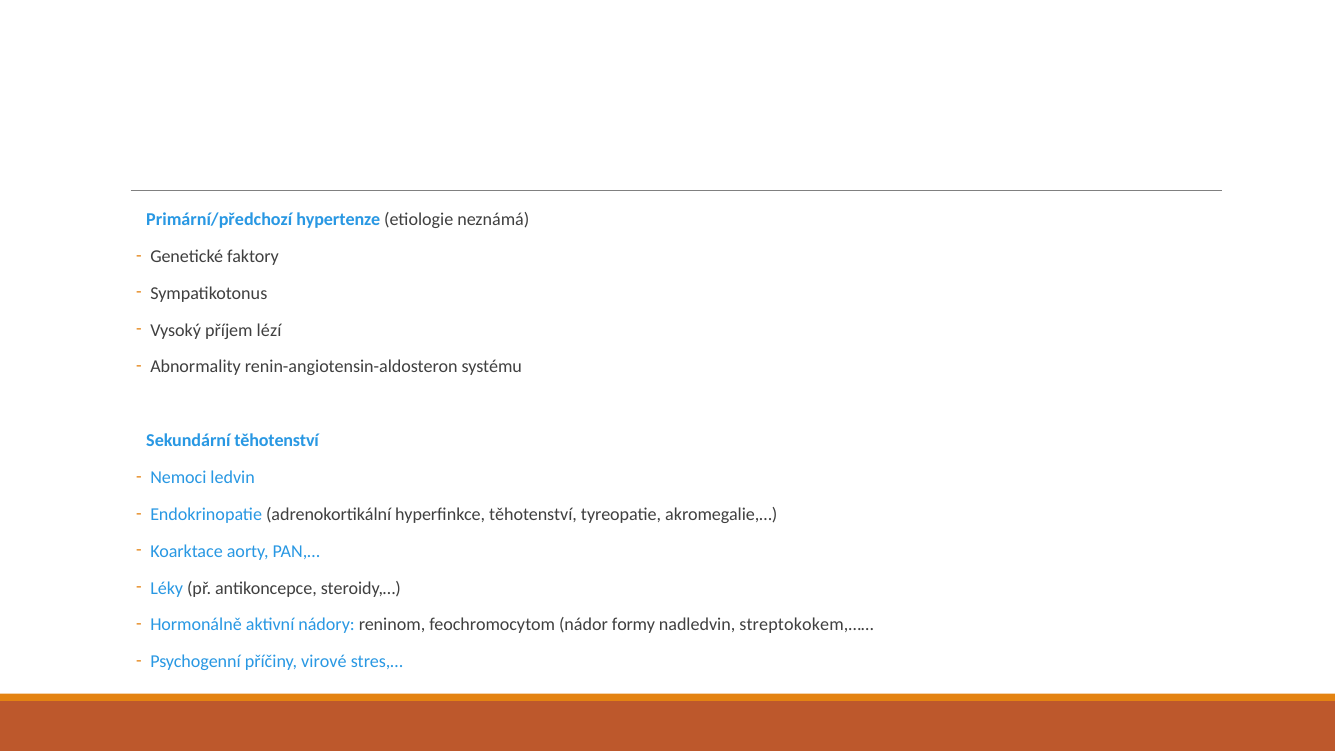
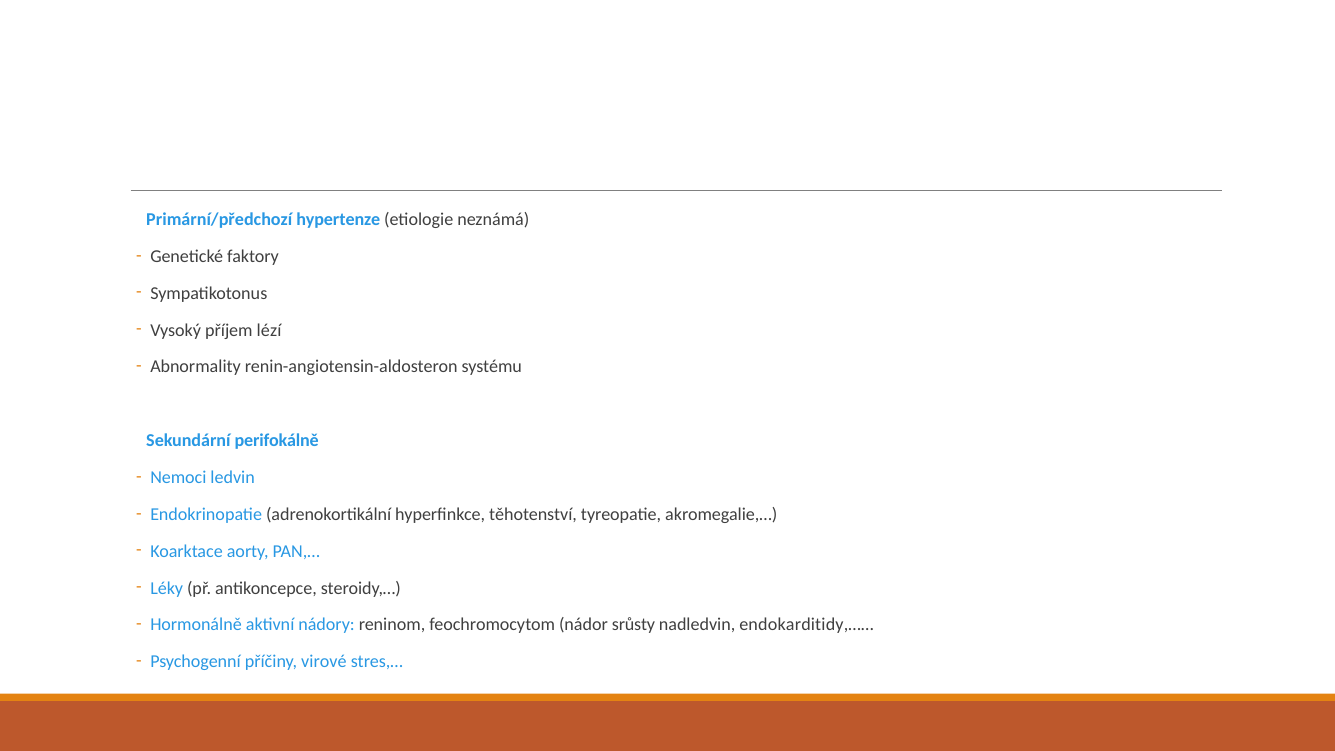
Sekundární těhotenství: těhotenství -> perifokálně (277, 441)
formy: formy -> srůsty (634, 625)
streptokokem,……: streptokokem,…… -> endokarditidy,…… (806, 625)
